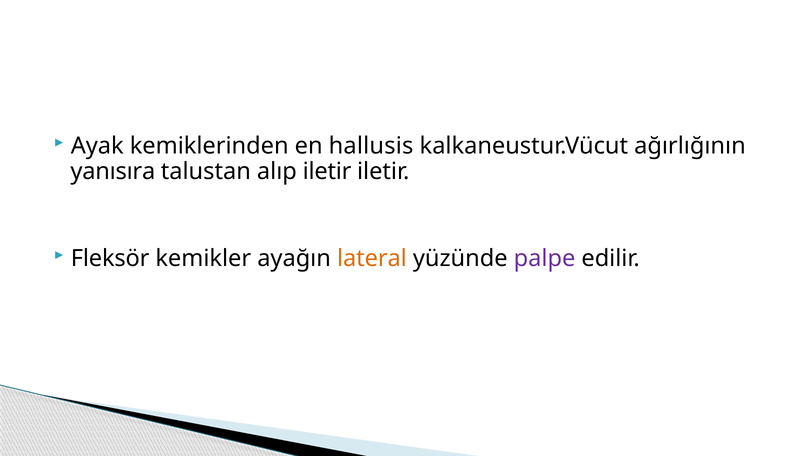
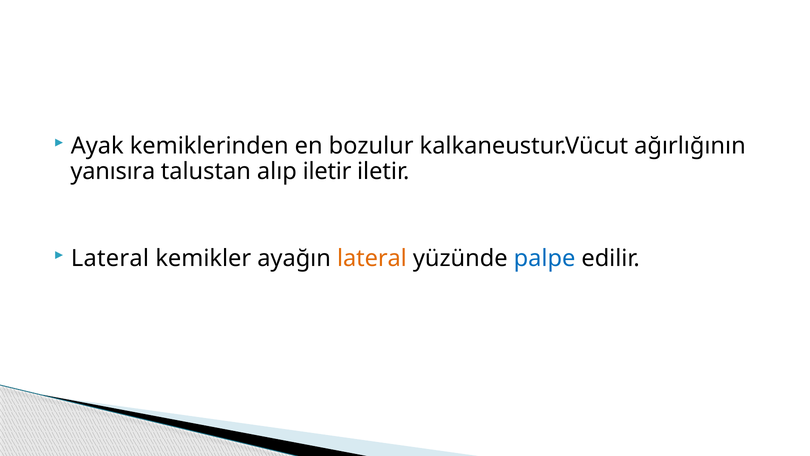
hallusis: hallusis -> bozulur (371, 146)
Fleksör: Fleksör -> Lateral (110, 258)
palpe colour: purple -> blue (545, 258)
